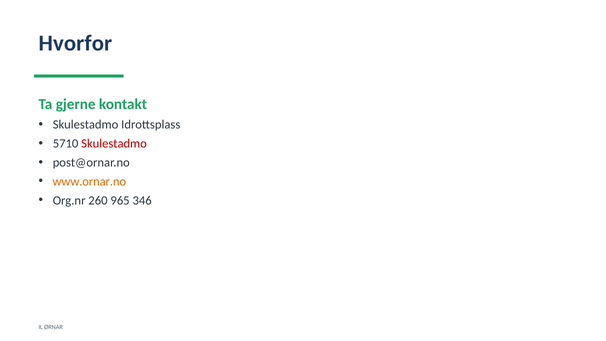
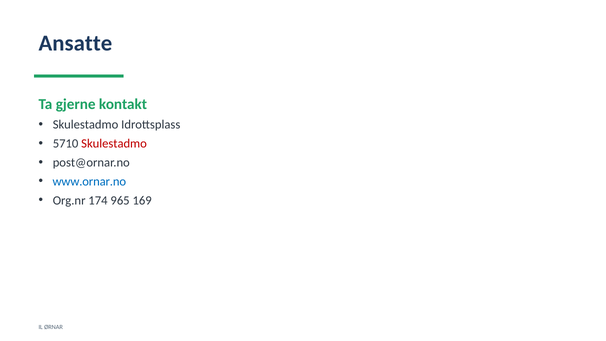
Hvorfor: Hvorfor -> Ansatte (75, 43)
www.ornar.no colour: orange -> blue (89, 181)
260: 260 -> 174 (98, 200)
346: 346 -> 169 (142, 200)
